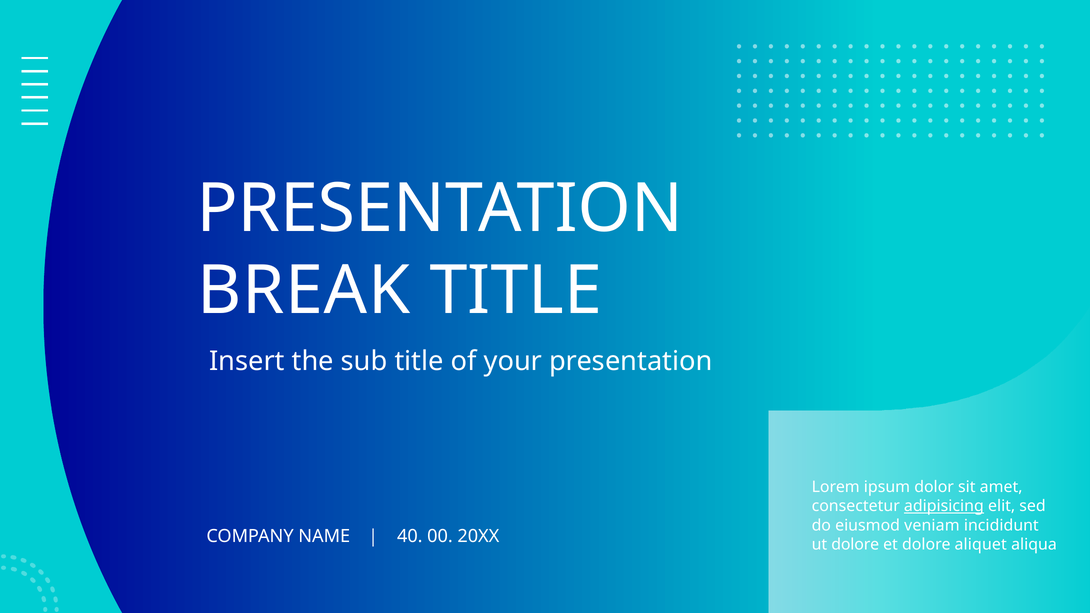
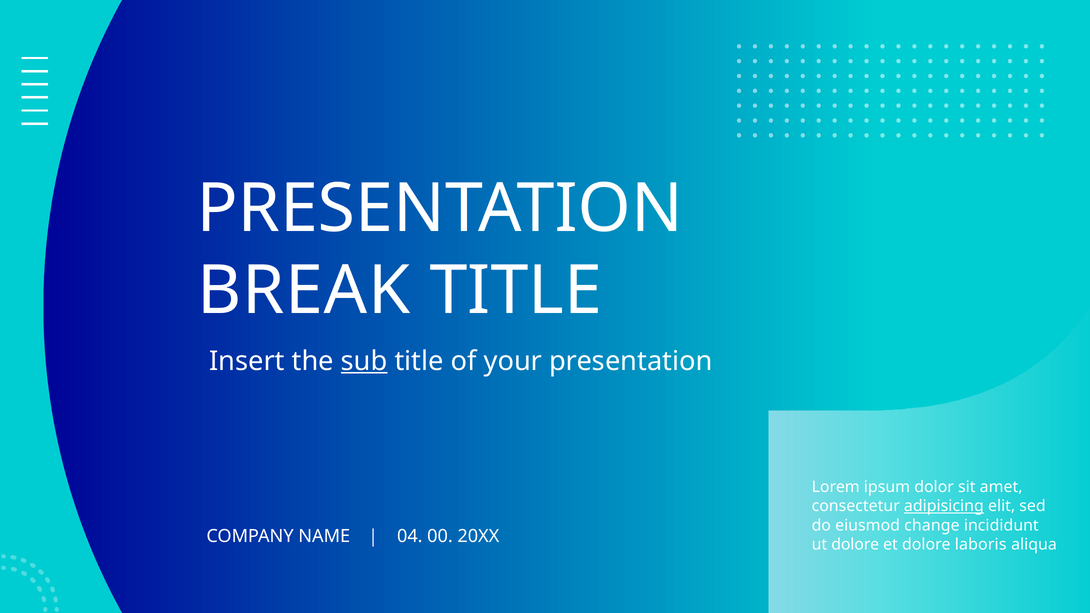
sub underline: none -> present (364, 361)
veniam: veniam -> change (932, 525)
40: 40 -> 04 (410, 537)
aliquet: aliquet -> laboris (981, 544)
